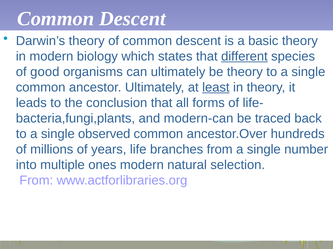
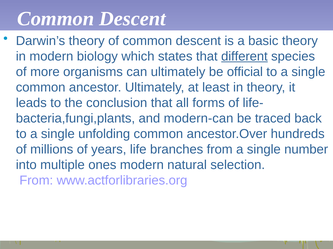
good: good -> more (45, 72)
be theory: theory -> official (245, 72)
least underline: present -> none (216, 88)
observed: observed -> unfolding (104, 134)
